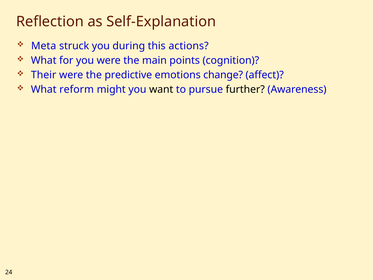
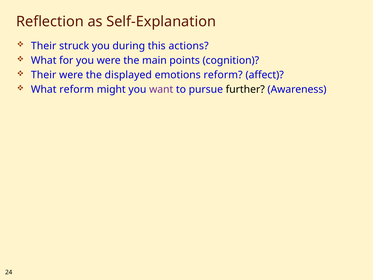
Meta: Meta -> Their (44, 46)
predictive: predictive -> displayed (128, 75)
emotions change: change -> reform (223, 75)
want colour: black -> purple (161, 89)
